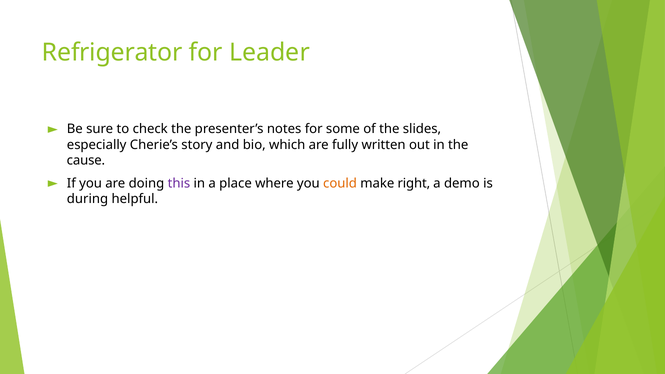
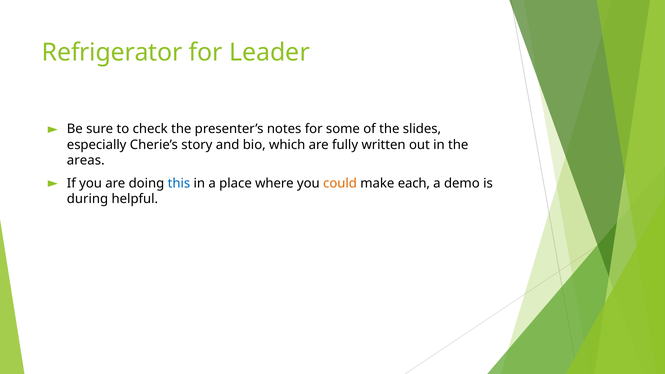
cause: cause -> areas (86, 161)
this colour: purple -> blue (179, 183)
right: right -> each (414, 183)
